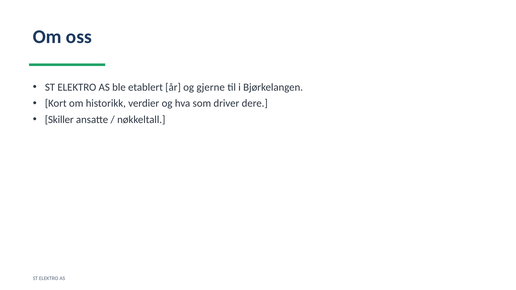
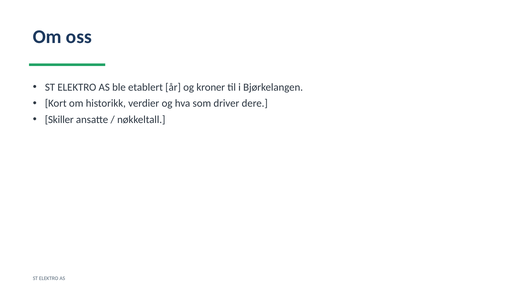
gjerne: gjerne -> kroner (211, 87)
